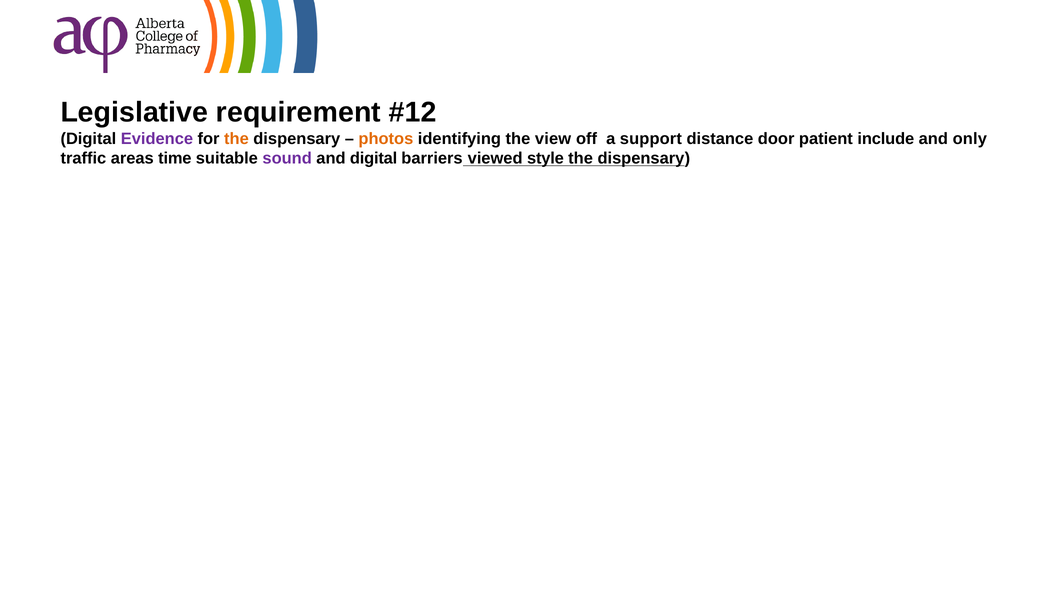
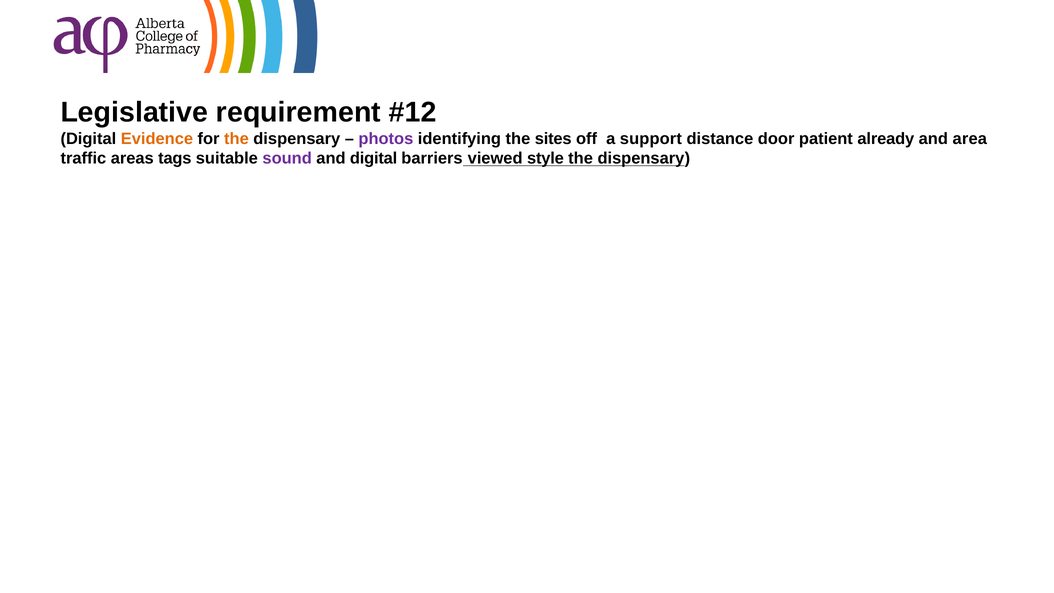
Evidence colour: purple -> orange (157, 139)
photos colour: orange -> purple (386, 139)
view: view -> sites (553, 139)
include: include -> already (886, 139)
only: only -> area (970, 139)
time: time -> tags (175, 158)
